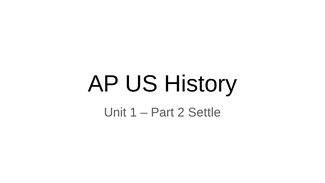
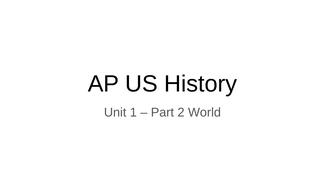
Settle: Settle -> World (204, 112)
